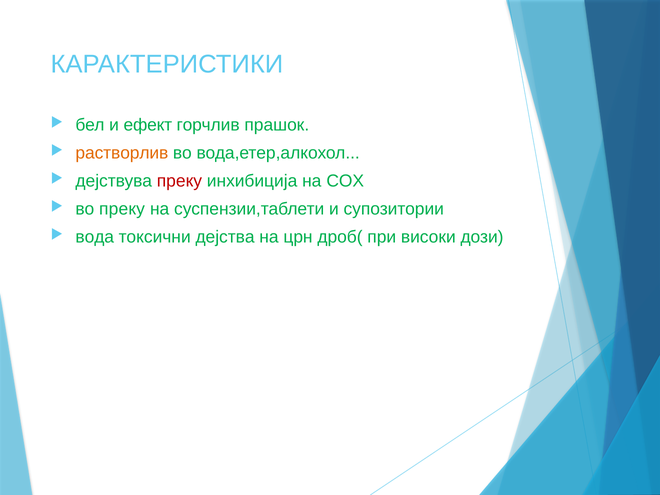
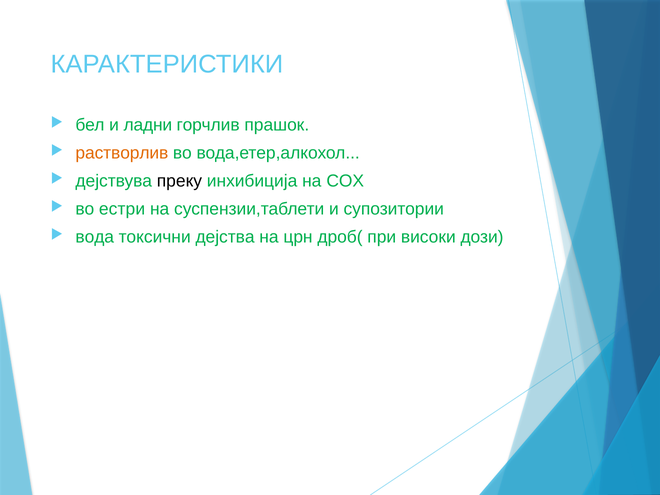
ефект: ефект -> ладни (148, 125)
преку colour: red -> black (179, 181)
во преку: преку -> естри (122, 209)
